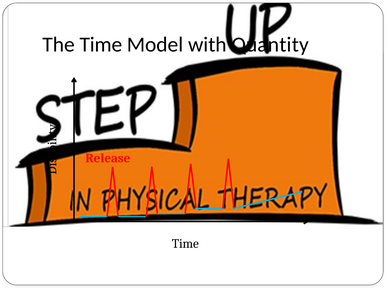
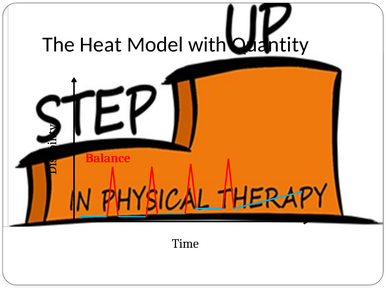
The Time: Time -> Heat (101, 45)
Release: Release -> Balance (108, 158)
